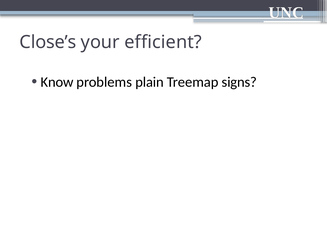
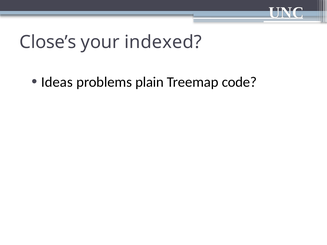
efficient: efficient -> indexed (163, 42)
Know: Know -> Ideas (57, 82)
signs: signs -> code (239, 82)
